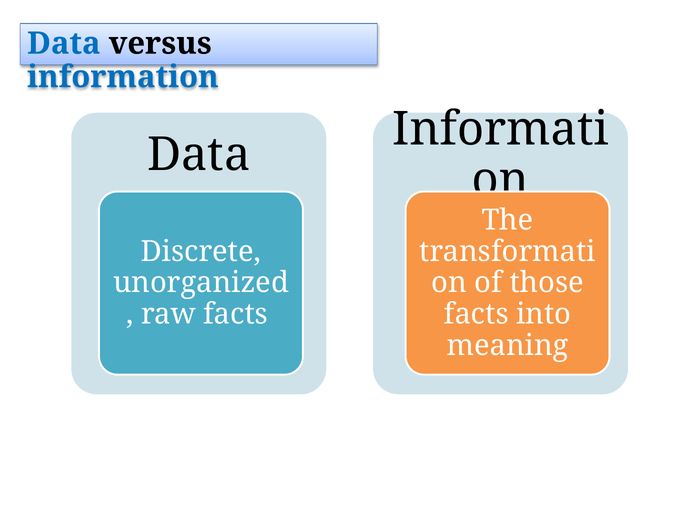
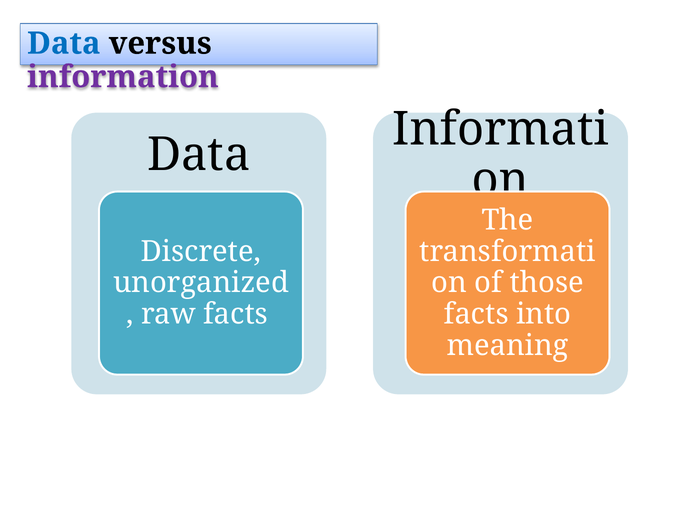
information colour: blue -> purple (123, 77)
